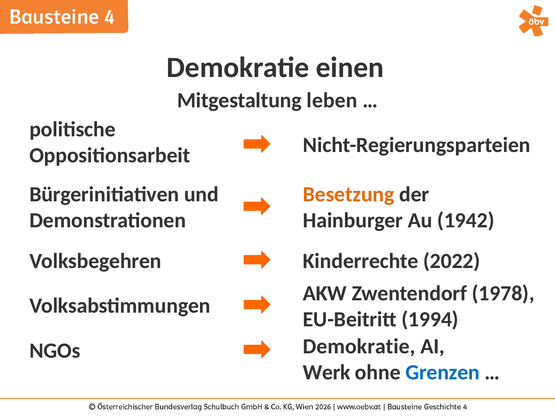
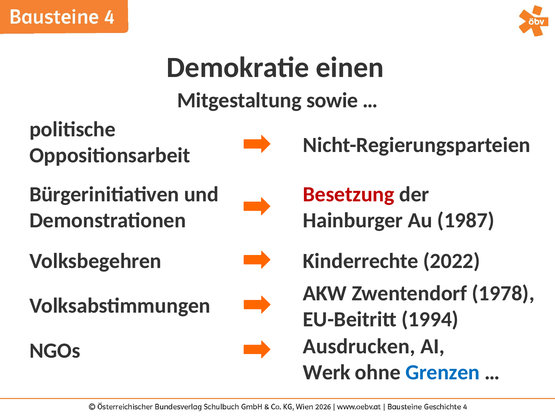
leben: leben -> sowie (332, 100)
Besetzung colour: orange -> red (349, 195)
1942: 1942 -> 1987 (466, 221)
Demokratie: Demokratie -> Ausdrucken (359, 347)
